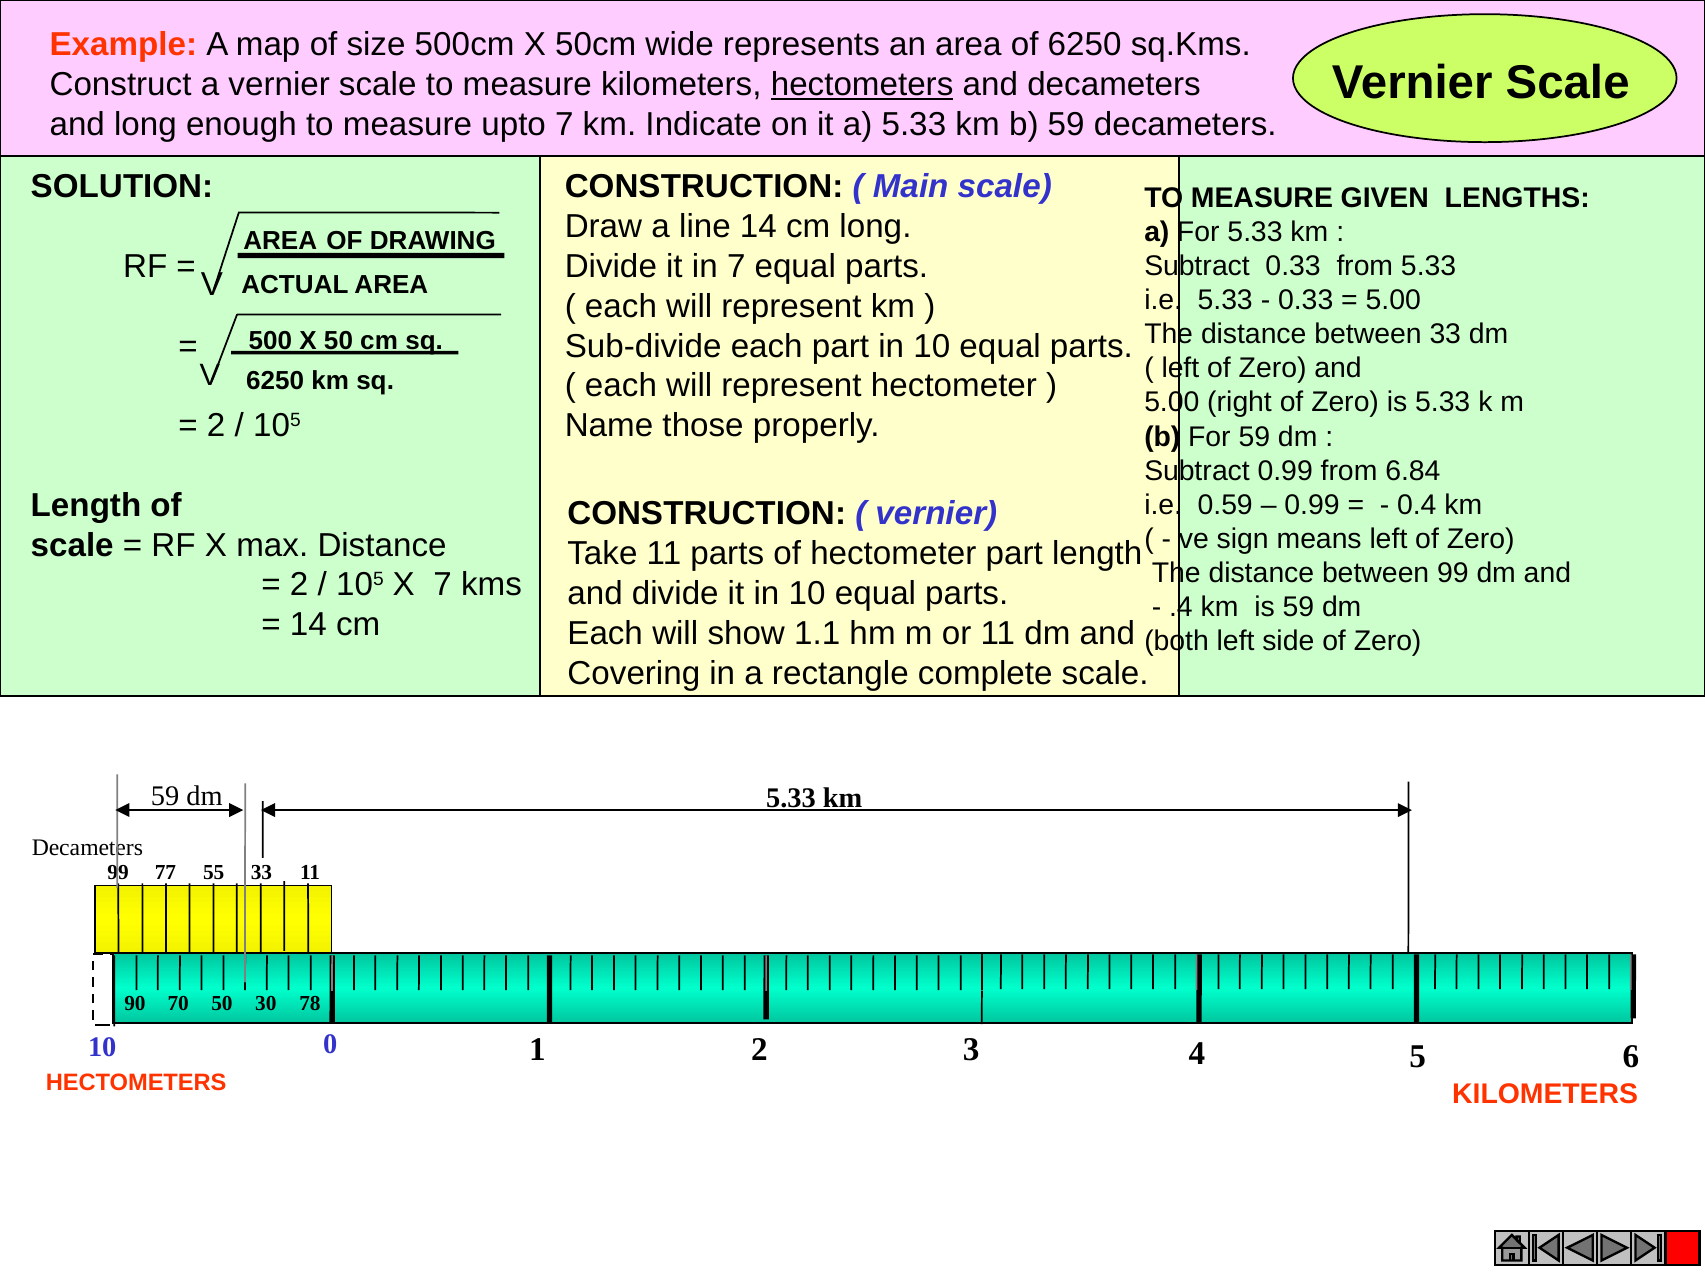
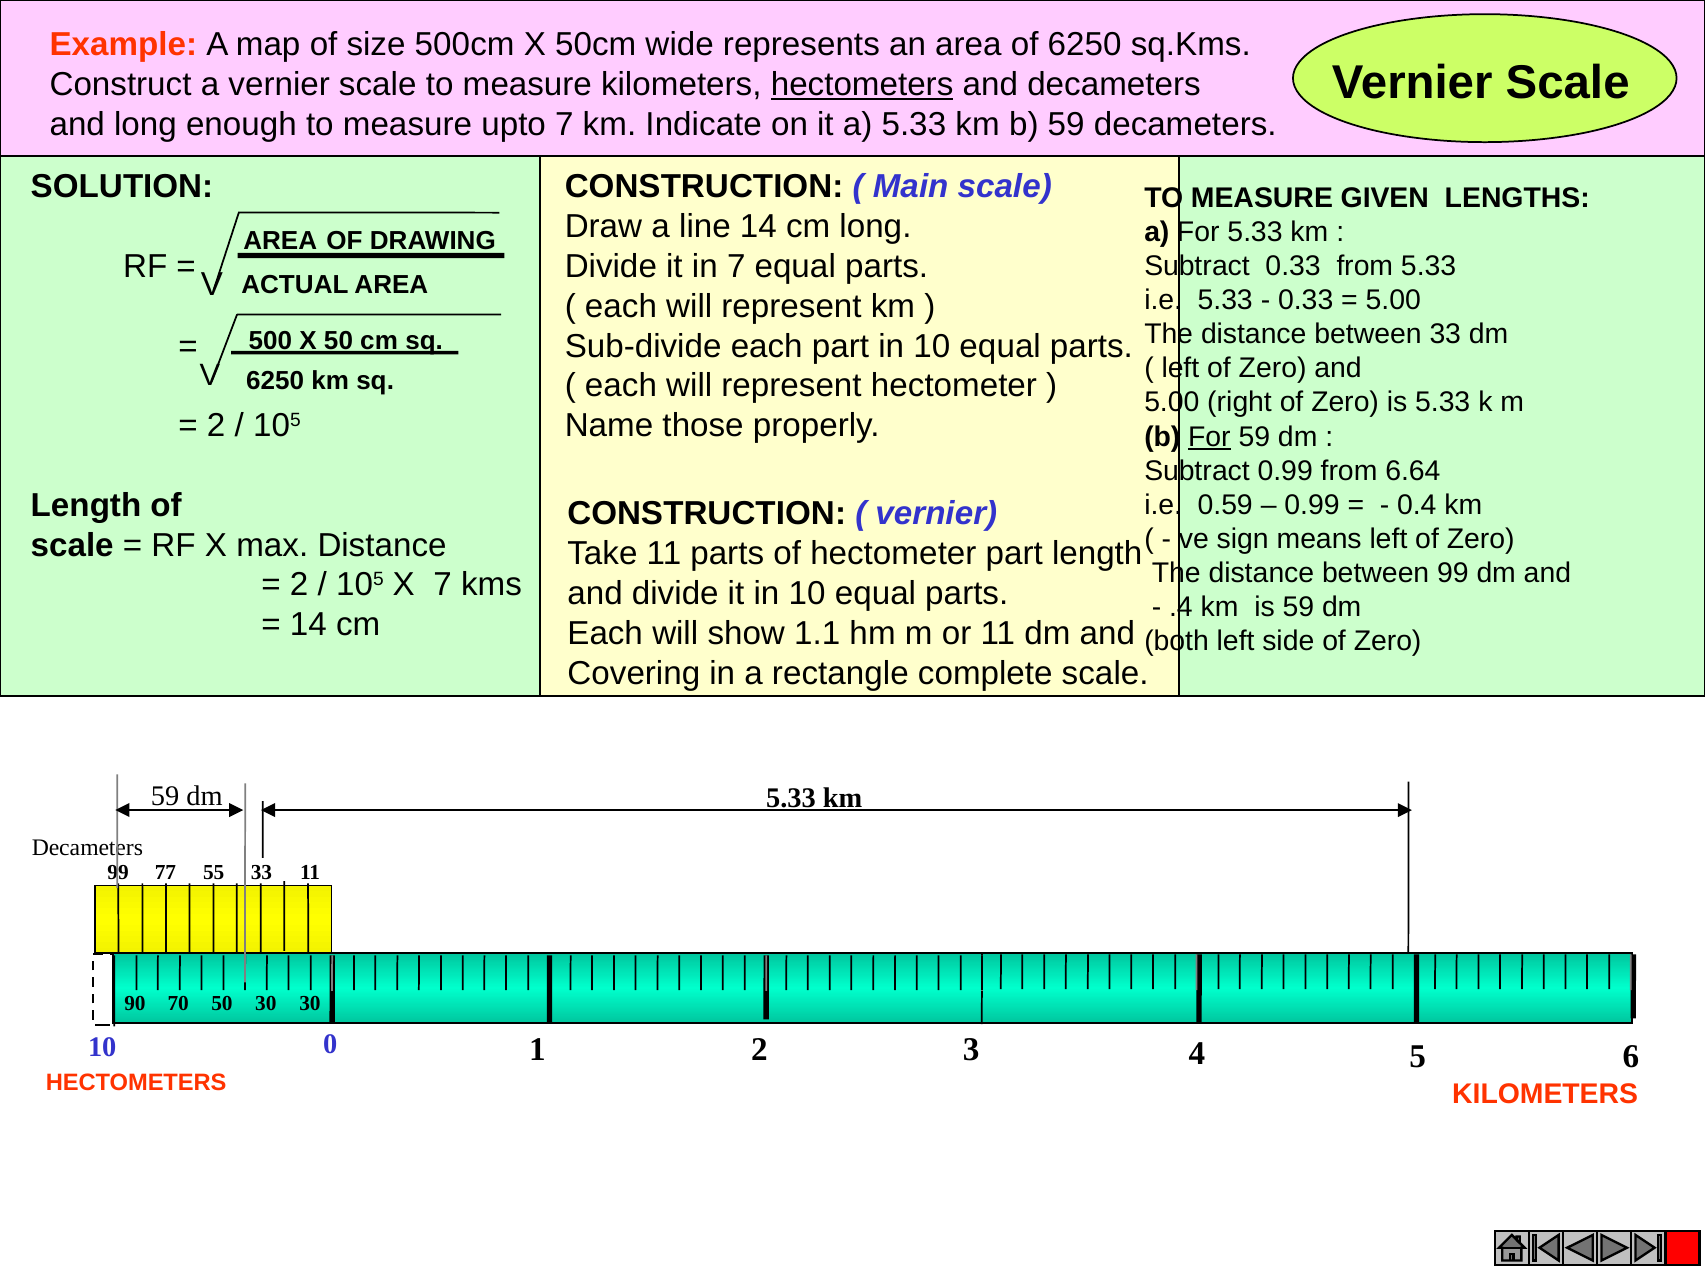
For underline: none -> present (1209, 437)
6.84: 6.84 -> 6.64 (1413, 471)
30 78: 78 -> 30 (310, 1004)
